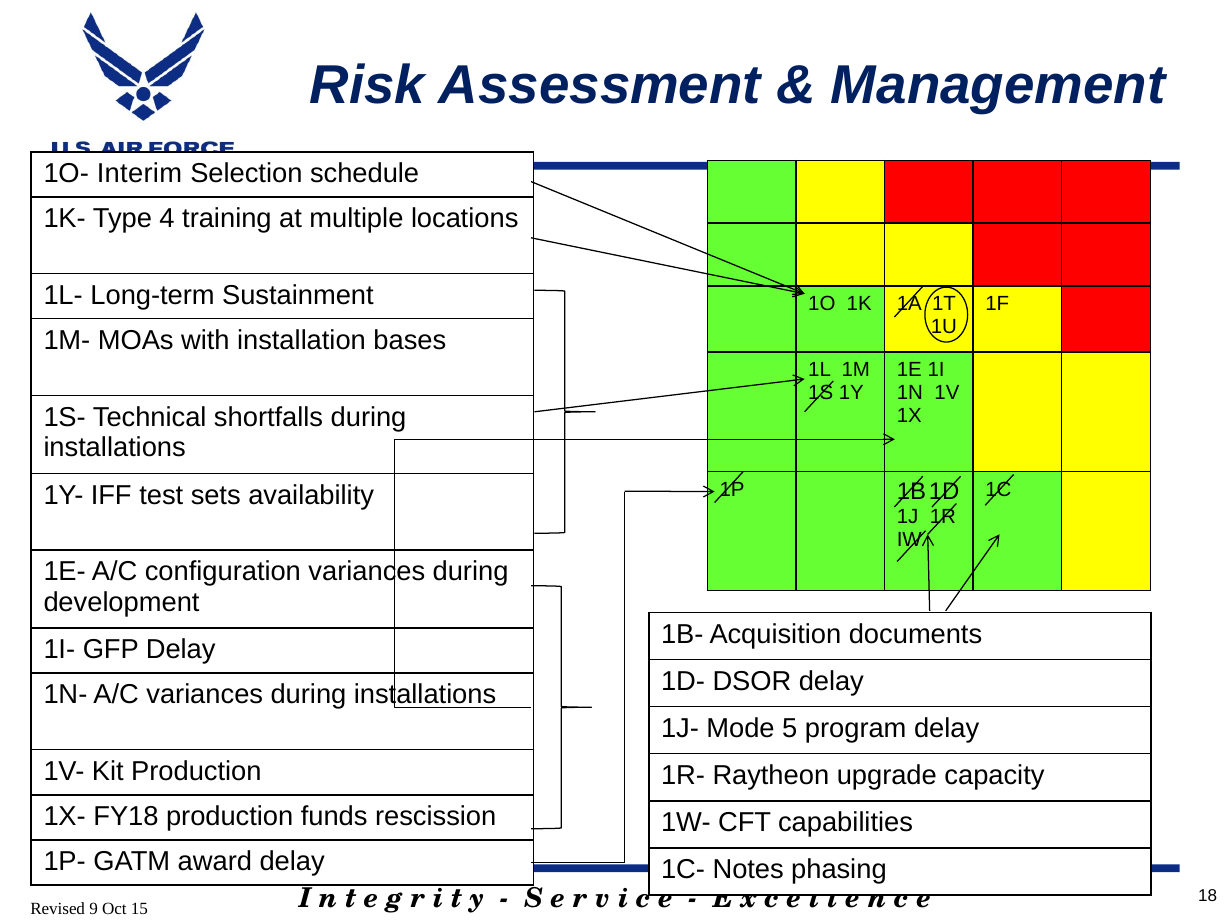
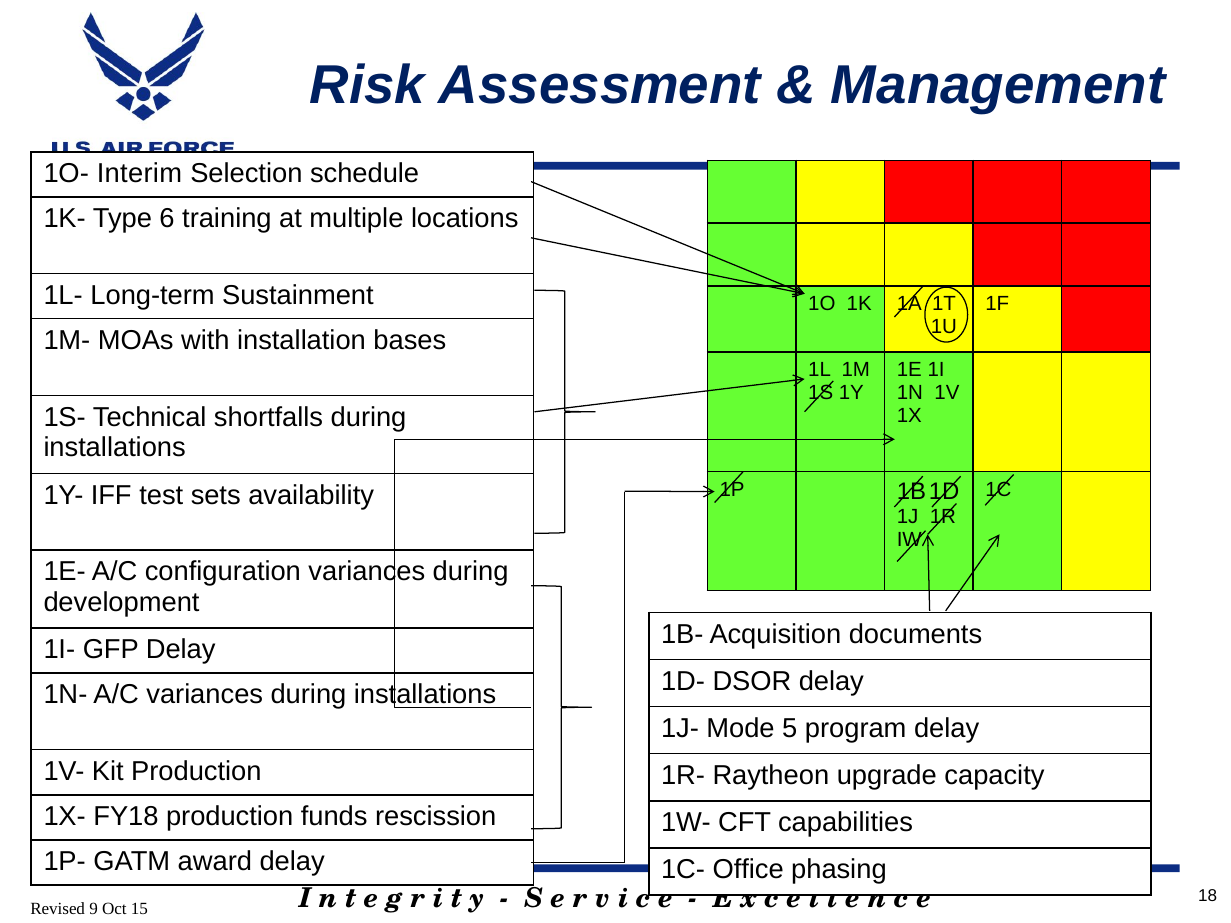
4: 4 -> 6 (167, 219)
Notes: Notes -> Office (748, 870)
